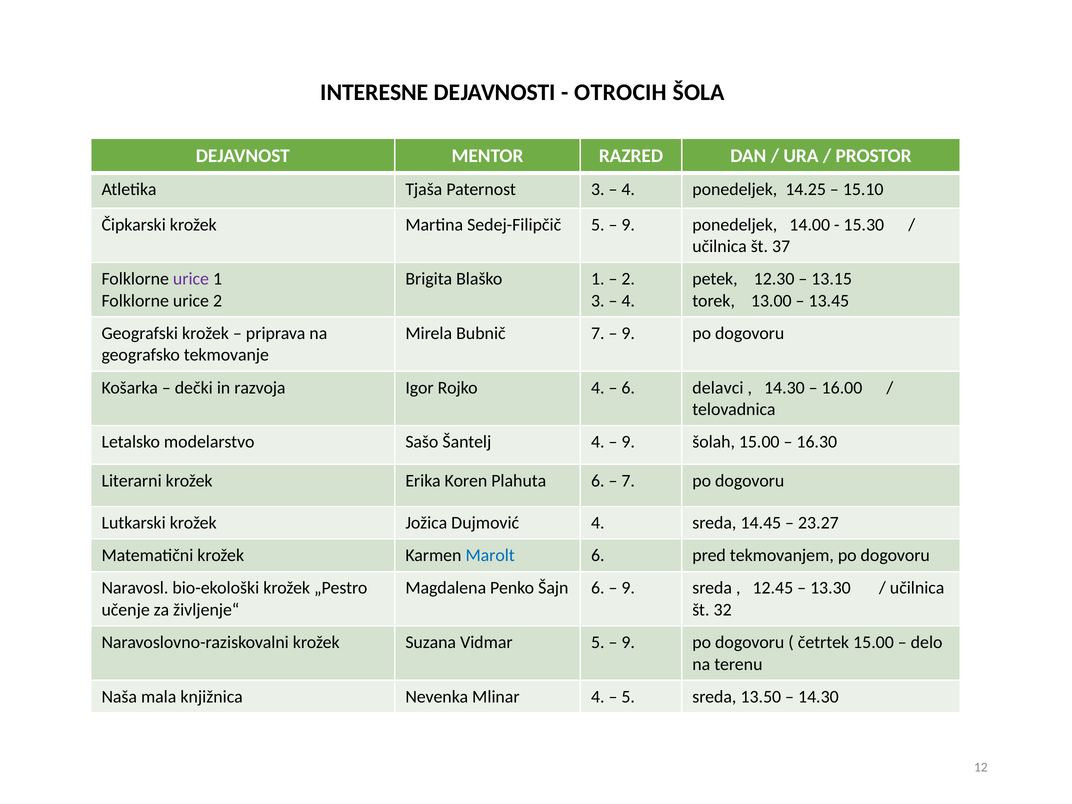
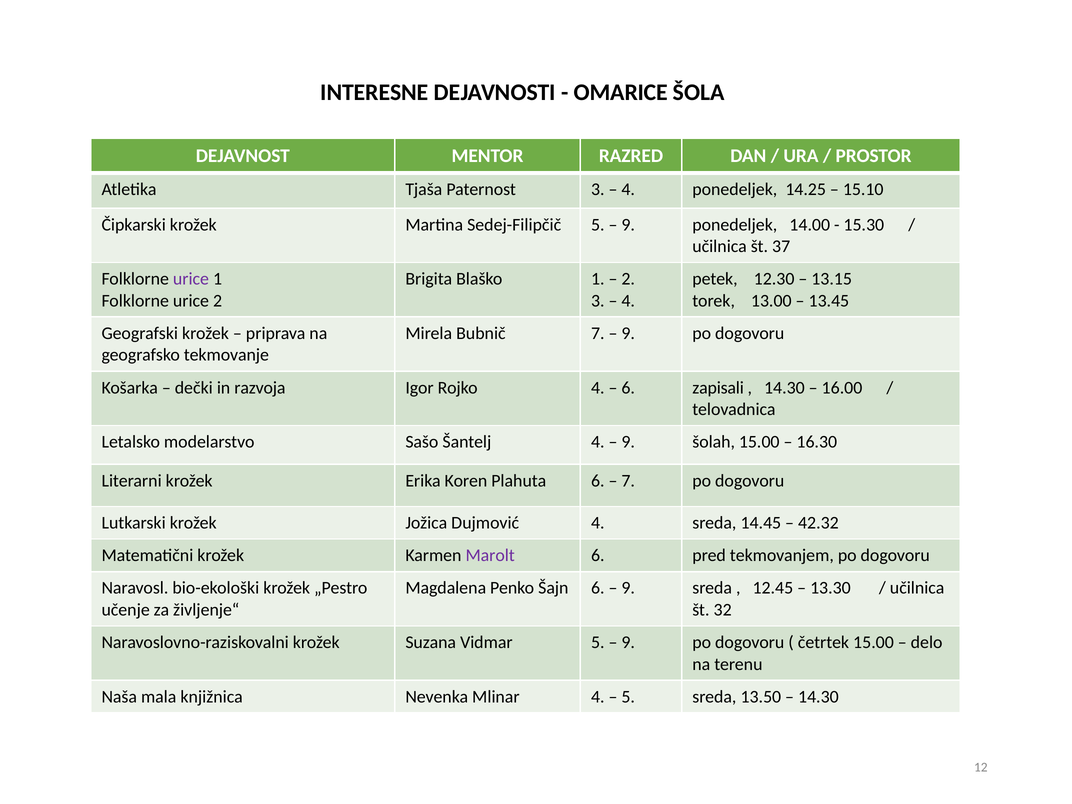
OTROCIH: OTROCIH -> OMARICE (621, 92)
delavci: delavci -> zapisali (718, 388)
23.27: 23.27 -> 42.32 (818, 523)
Marolt colour: blue -> purple (490, 556)
